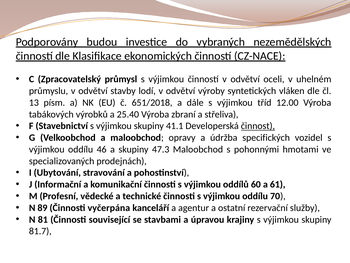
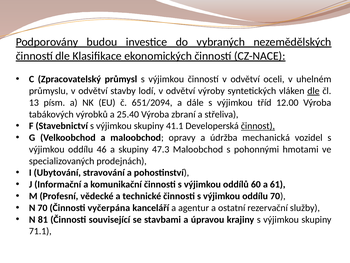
dle underline: none -> present (313, 91)
651/2018: 651/2018 -> 651/2094 (152, 102)
specifických: specifických -> mechanická (266, 137)
N 89: 89 -> 70 (42, 207)
81.7: 81.7 -> 71.1 (40, 231)
